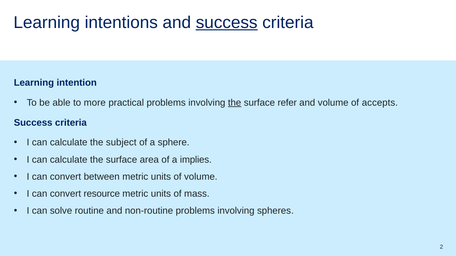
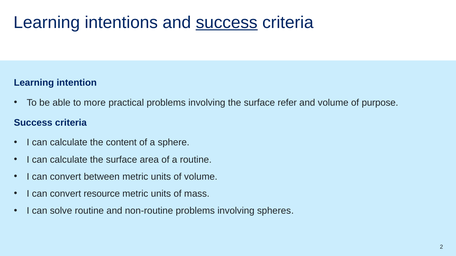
the underline: present -> none (235, 103)
accepts: accepts -> purpose (380, 103)
subject: subject -> content (121, 143)
a implies: implies -> routine (196, 160)
